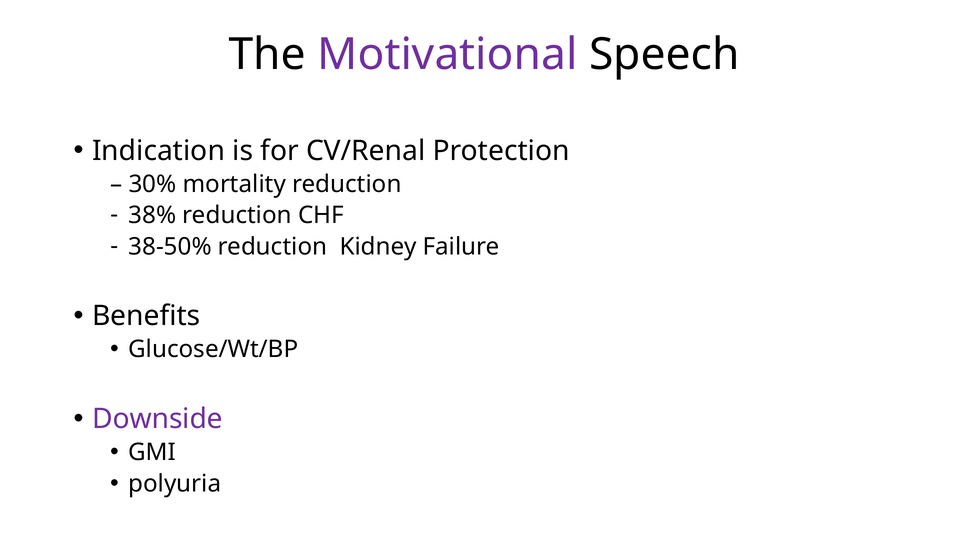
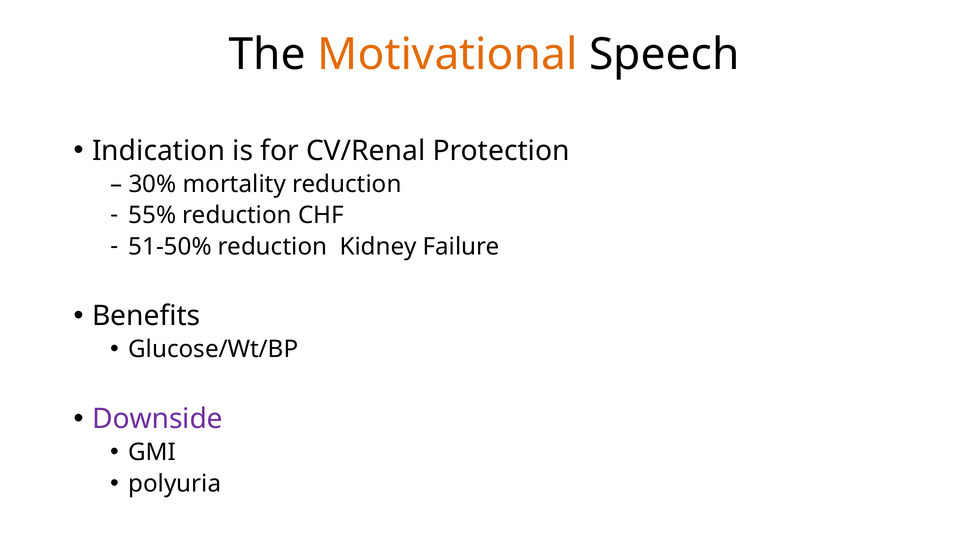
Motivational colour: purple -> orange (447, 55)
38%: 38% -> 55% (152, 215)
38-50%: 38-50% -> 51-50% (170, 247)
